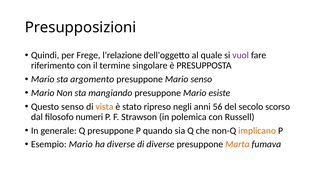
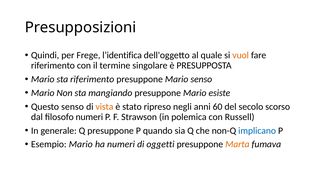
l’relazione: l’relazione -> l’identifica (122, 55)
vuol colour: purple -> orange (241, 55)
sta argomento: argomento -> riferimento (92, 79)
56: 56 -> 60 (218, 107)
implicano colour: orange -> blue (257, 131)
ha diverse: diverse -> numeri (121, 144)
di diverse: diverse -> oggetti (160, 144)
